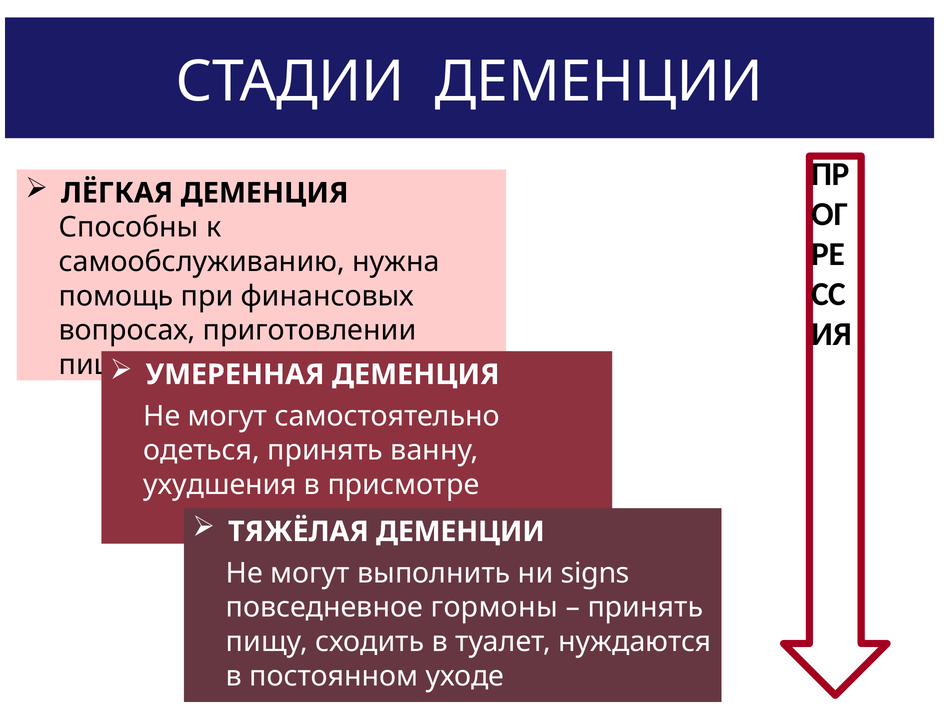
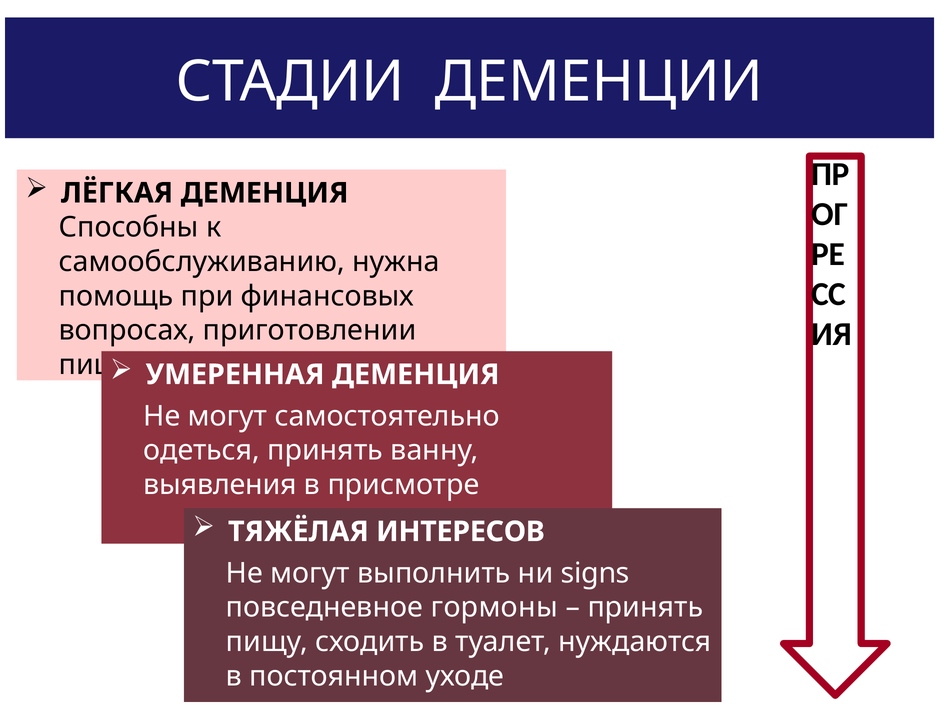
ухудшения: ухудшения -> выявления (220, 485)
ТЯЖЁЛАЯ ДЕМЕНЦИИ: ДЕМЕНЦИИ -> ИНТЕРЕСОВ (460, 532)
